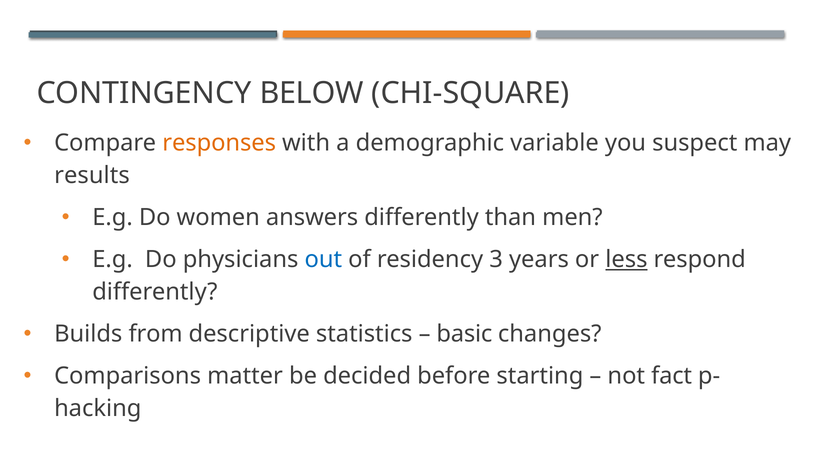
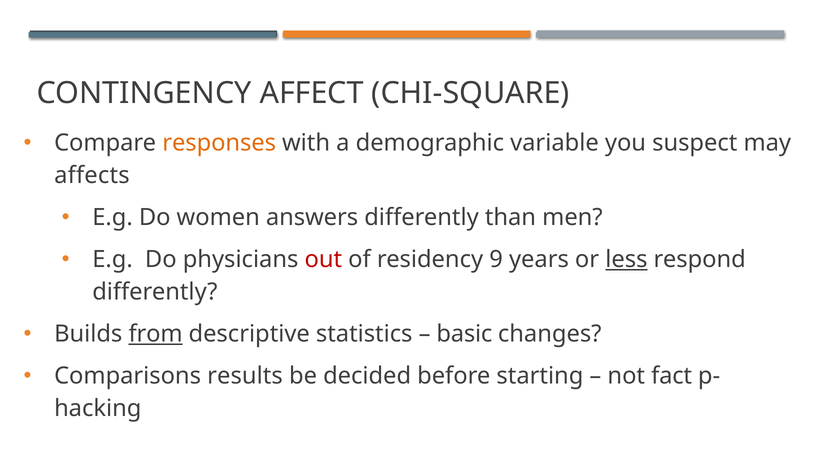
BELOW: BELOW -> AFFECT (312, 93)
results: results -> affects (92, 175)
out colour: blue -> red (323, 259)
3: 3 -> 9 (496, 259)
from underline: none -> present (156, 334)
matter: matter -> results (245, 376)
